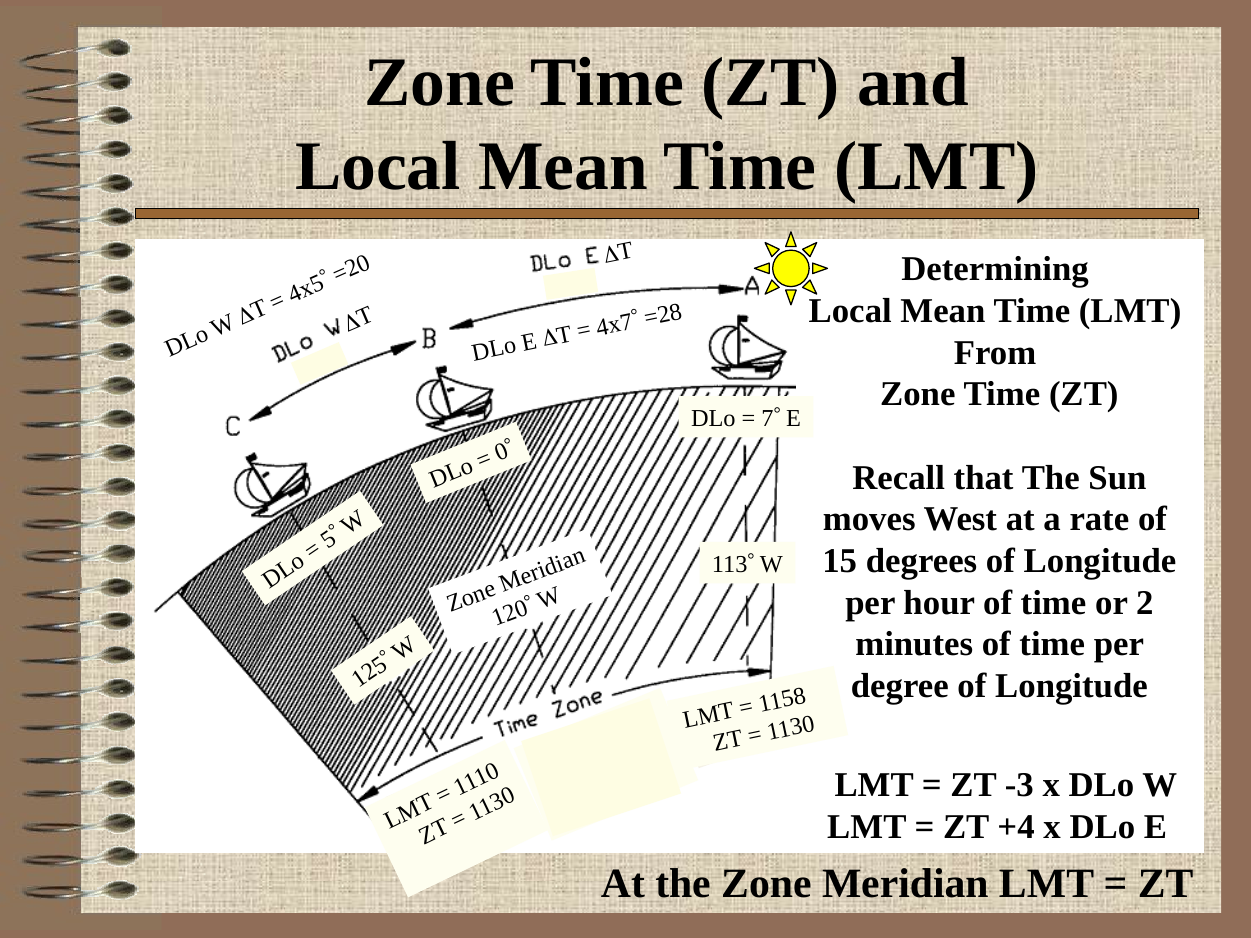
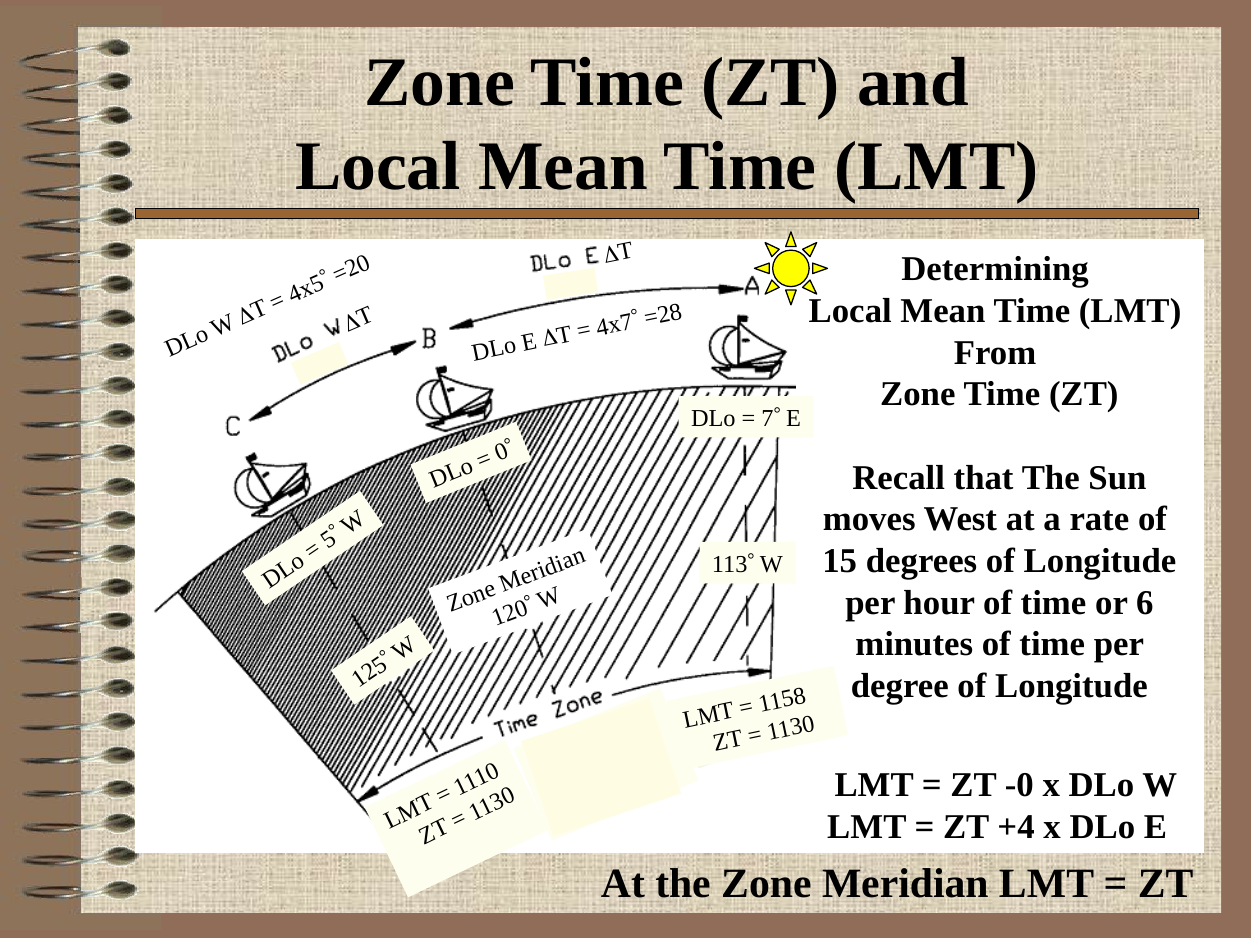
or 2: 2 -> 6 (1145, 603)
-3: -3 -> -0 (1019, 785)
